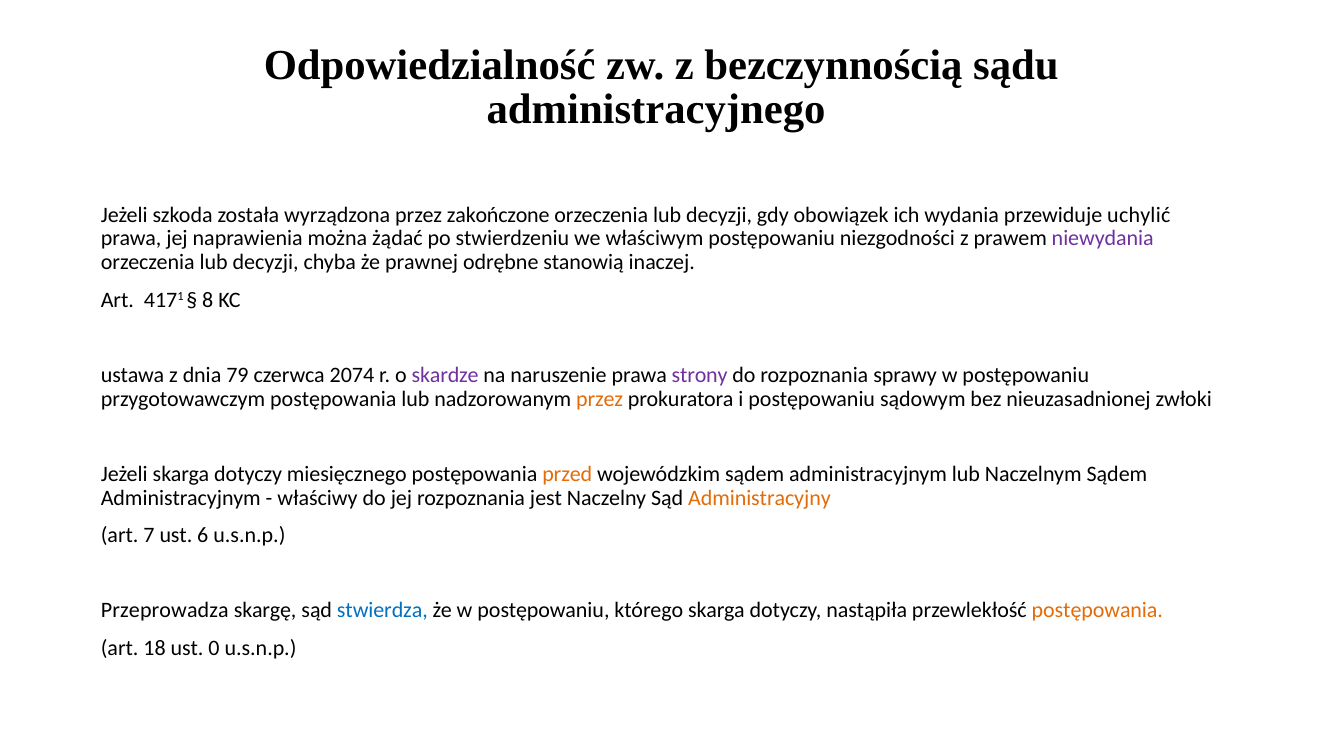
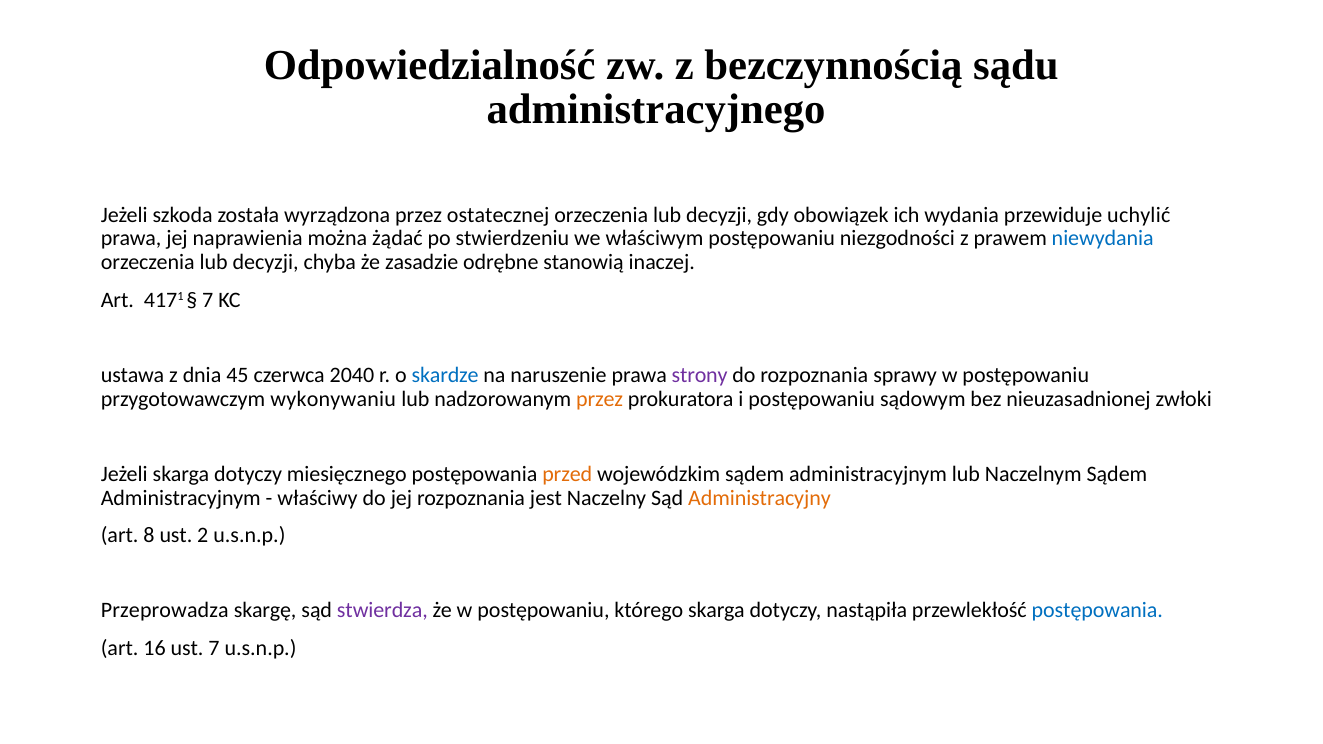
zakończone: zakończone -> ostatecznej (498, 215)
niewydania colour: purple -> blue (1103, 239)
prawnej: prawnej -> zasadzie (422, 262)
8: 8 -> 7 (208, 300)
79: 79 -> 45 (237, 375)
2074: 2074 -> 2040 (352, 375)
skardze colour: purple -> blue (445, 375)
przygotowawczym postępowania: postępowania -> wykonywaniu (333, 399)
7: 7 -> 8 (149, 535)
6: 6 -> 2 (203, 535)
stwierdza colour: blue -> purple (382, 611)
postępowania colour: orange -> blue (1097, 611)
18: 18 -> 16 (155, 648)
ust 0: 0 -> 7 (214, 648)
